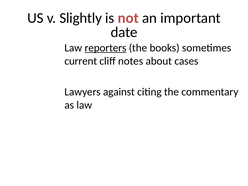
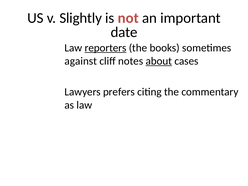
current: current -> against (81, 61)
about underline: none -> present (159, 61)
against: against -> prefers (119, 92)
